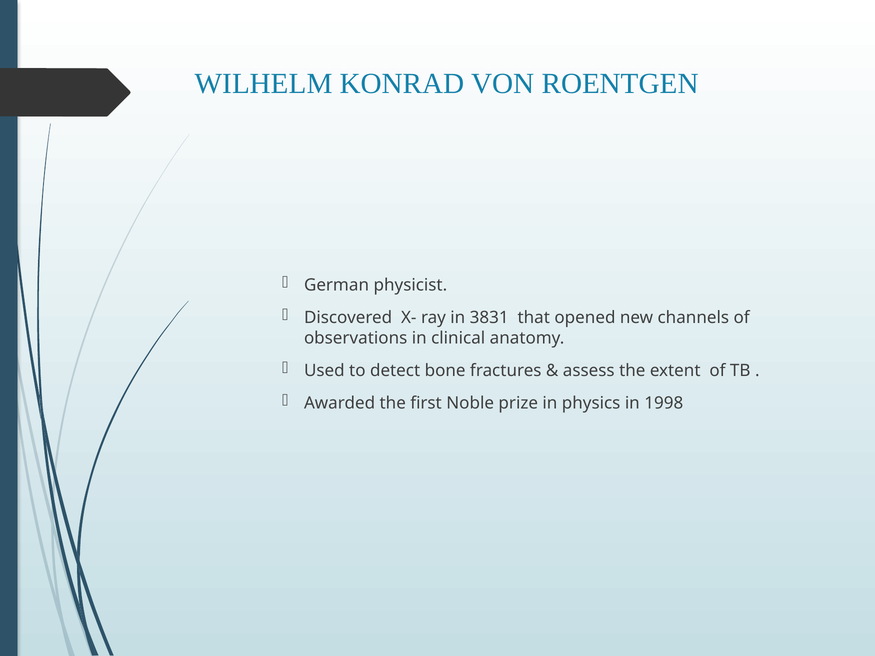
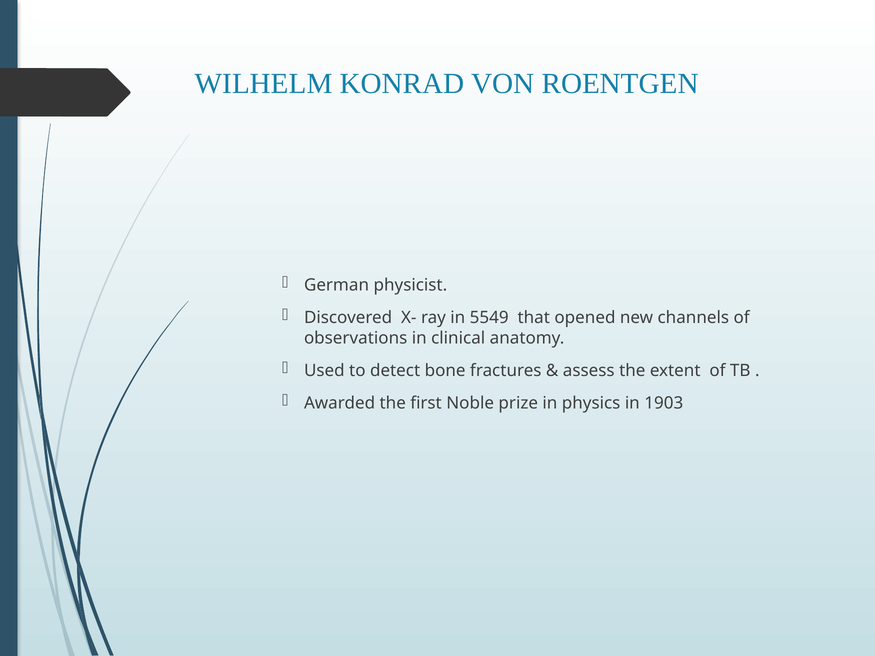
3831: 3831 -> 5549 (489, 318)
1998: 1998 -> 1903 (664, 403)
